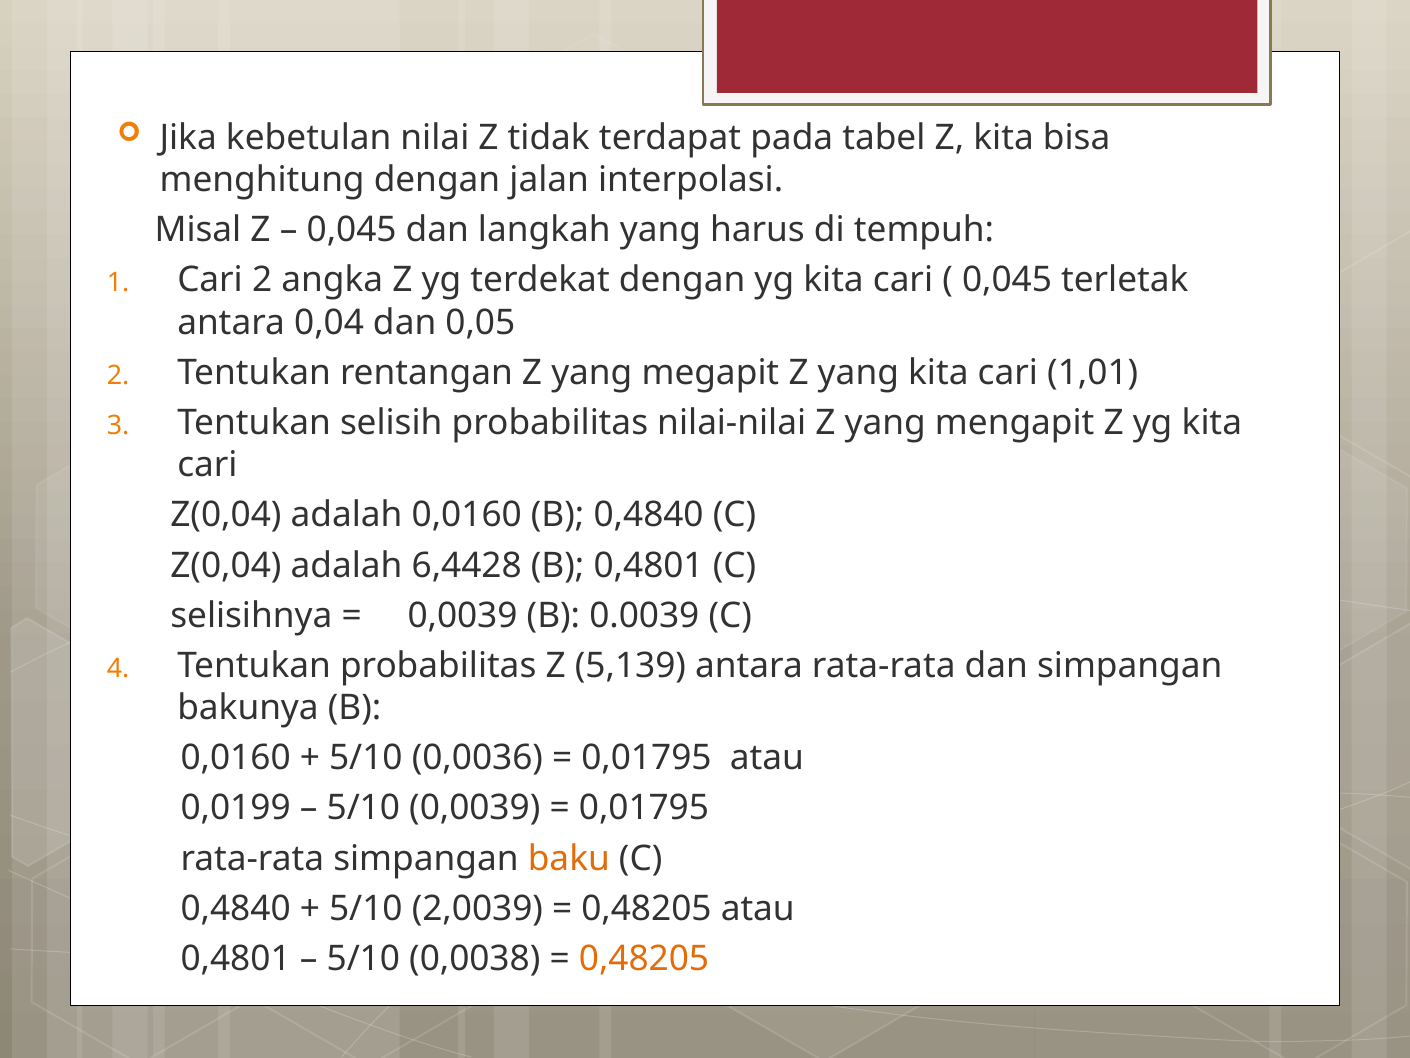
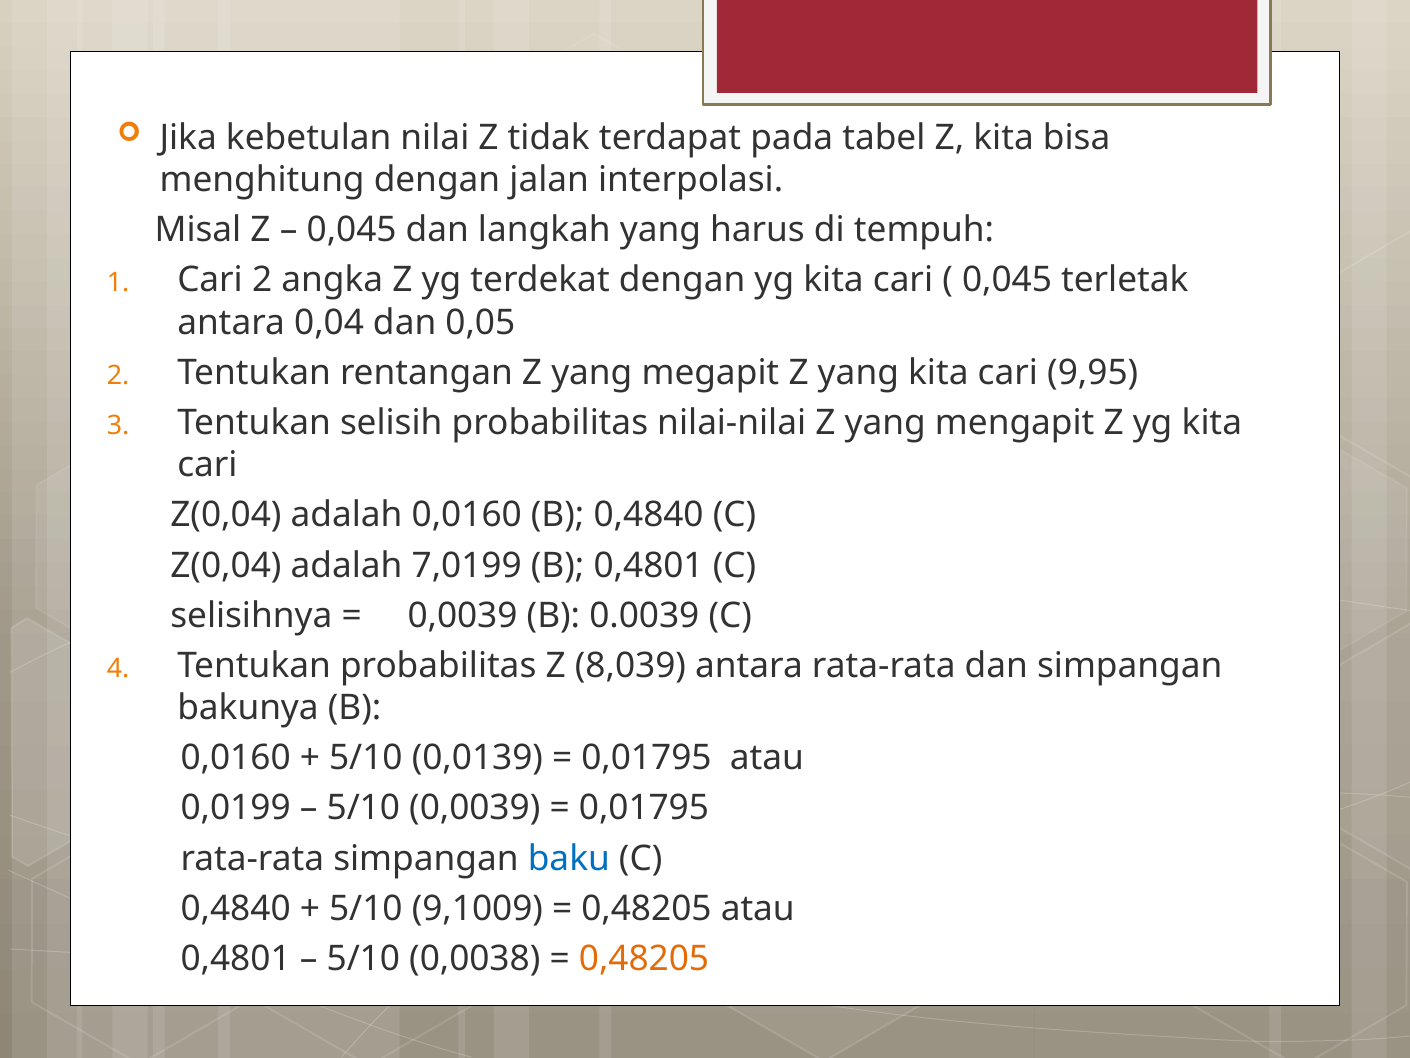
1,01: 1,01 -> 9,95 (1093, 372)
6,4428: 6,4428 -> 7,0199 (467, 565)
5,139: 5,139 -> 8,039 (630, 665)
0,0036: 0,0036 -> 0,0139 (477, 758)
baku colour: orange -> blue (569, 858)
2,0039: 2,0039 -> 9,1009 (477, 908)
